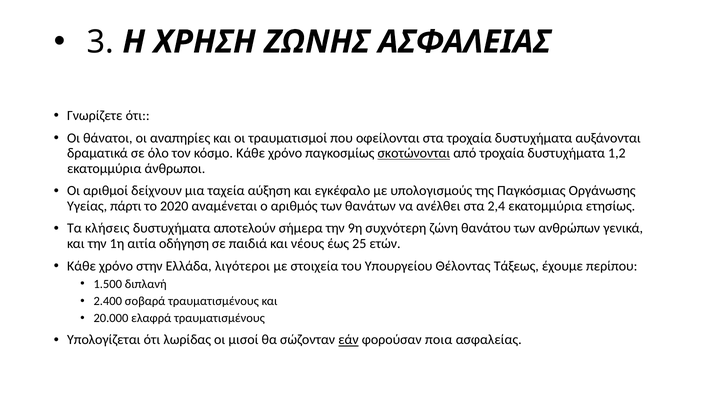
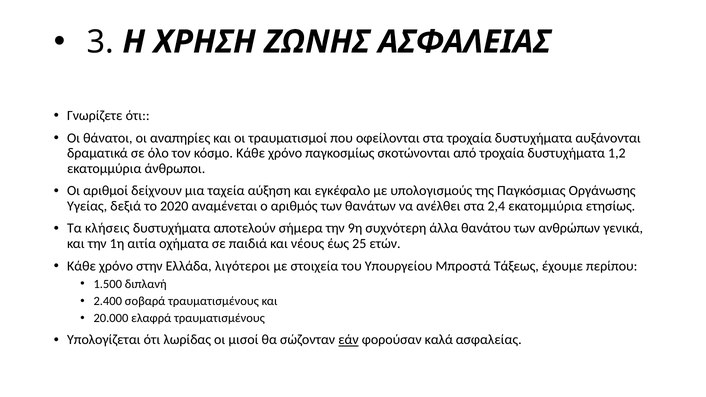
σκοτώνονται underline: present -> none (414, 153)
πάρτι: πάρτι -> δεξιά (126, 206)
ζώνη: ζώνη -> άλλα (444, 228)
οδήγηση: οδήγηση -> οχήματα (184, 244)
Θέλοντας: Θέλοντας -> Μπροστά (463, 266)
ποια: ποια -> καλά (439, 340)
